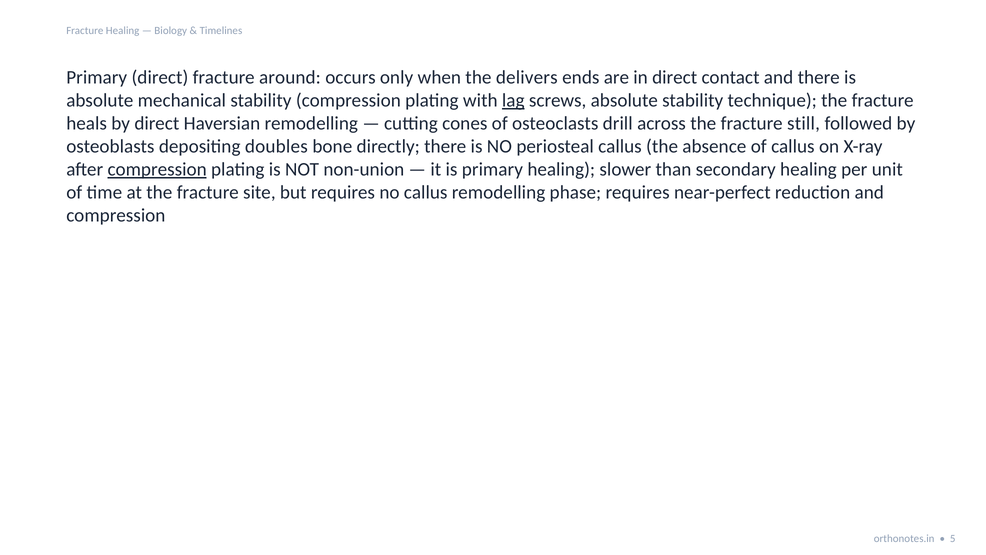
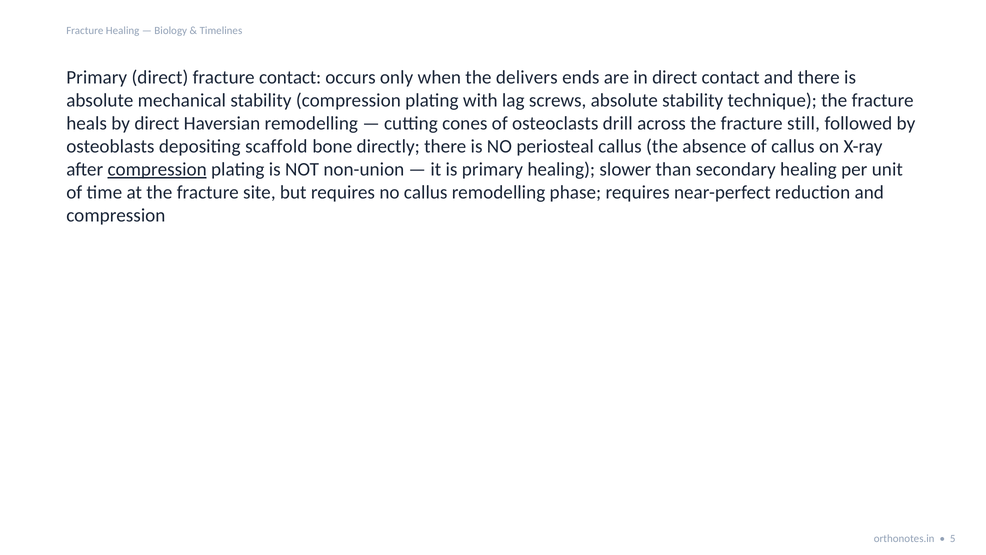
fracture around: around -> contact (290, 77)
lag underline: present -> none (513, 100)
doubles: doubles -> scaffold (276, 146)
